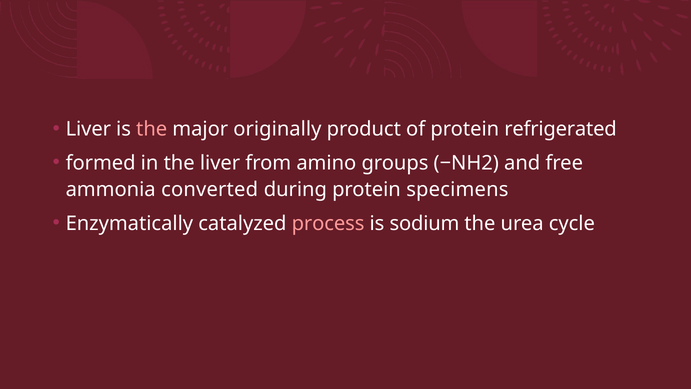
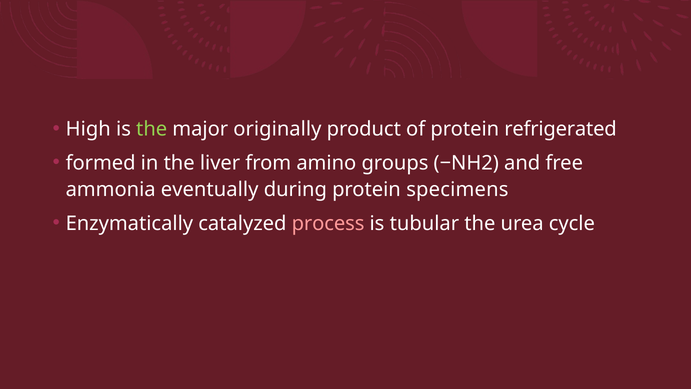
Liver: Liver -> High (88, 129)
the colour: pink -> light green (152, 129)
converted: converted -> eventually (210, 189)
sodium: sodium -> tubular (424, 223)
